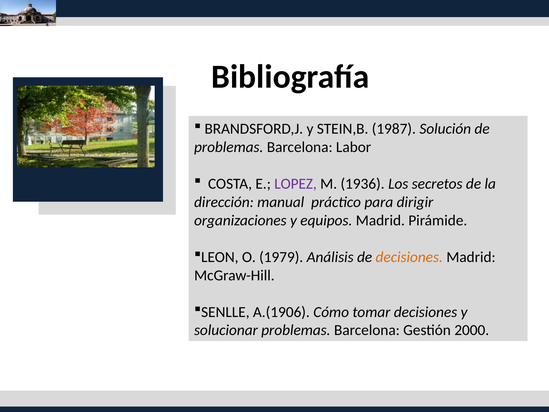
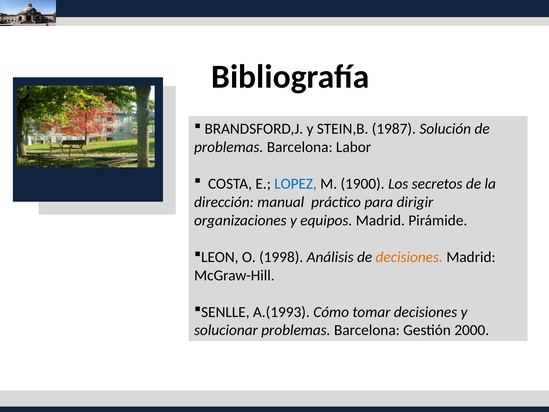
LOPEZ colour: purple -> blue (296, 184)
1936: 1936 -> 1900 (363, 184)
1979: 1979 -> 1998 (281, 257)
A.(1906: A.(1906 -> A.(1993 (281, 312)
